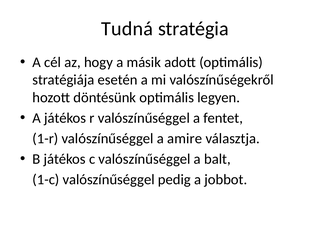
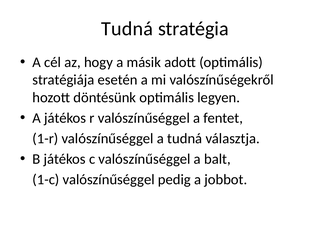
a amire: amire -> tudná (185, 138)
